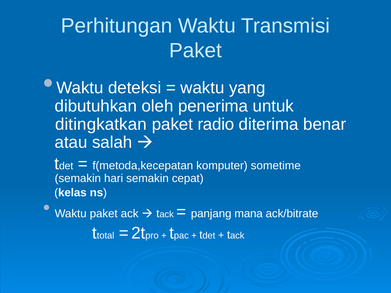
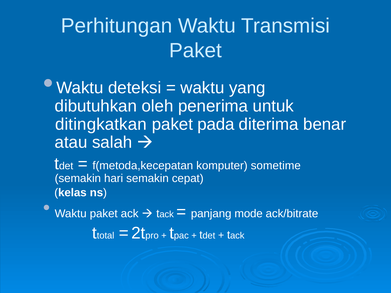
radio: radio -> pada (216, 124)
mana: mana -> mode (249, 214)
